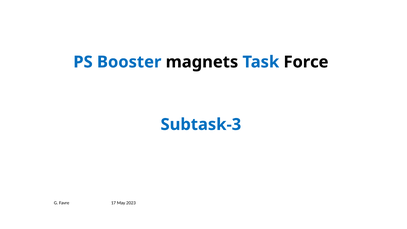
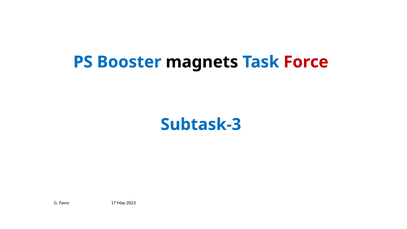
Force colour: black -> red (306, 62)
